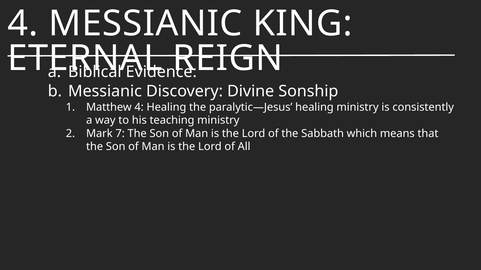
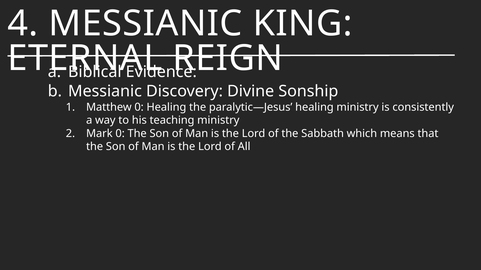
Matthew 4: 4 -> 0 (139, 107)
Mark 7: 7 -> 0 (120, 134)
